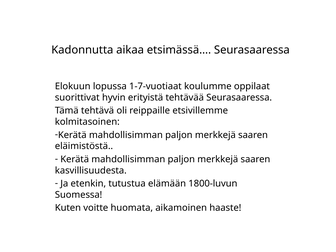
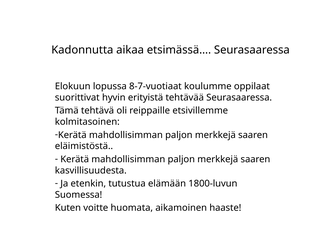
1-7-vuotiaat: 1-7-vuotiaat -> 8-7-vuotiaat (155, 86)
